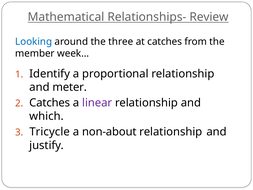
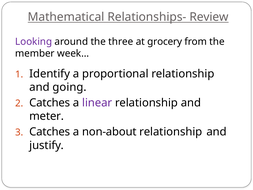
Looking colour: blue -> purple (34, 42)
at catches: catches -> grocery (165, 42)
meter: meter -> going (70, 87)
which: which -> meter (47, 116)
Tricycle: Tricycle -> Catches (50, 132)
